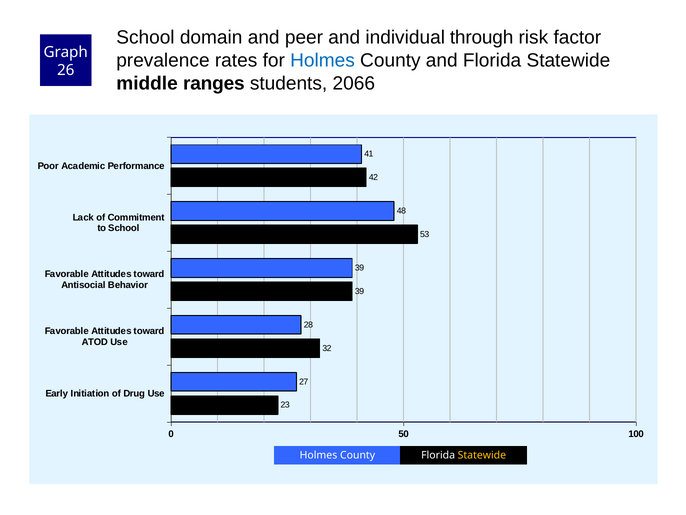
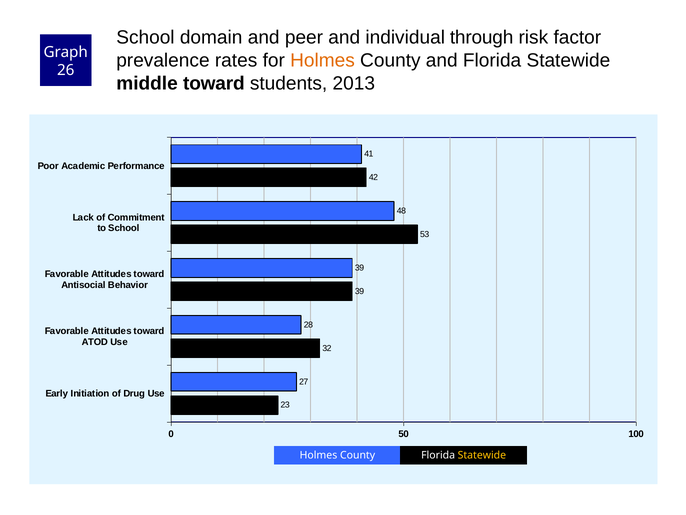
Holmes colour: blue -> orange (322, 60)
middle ranges: ranges -> toward (214, 83)
2066: 2066 -> 2013 (354, 83)
